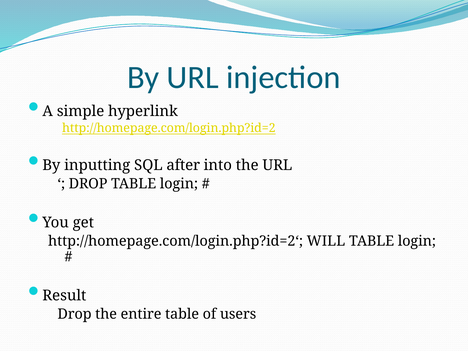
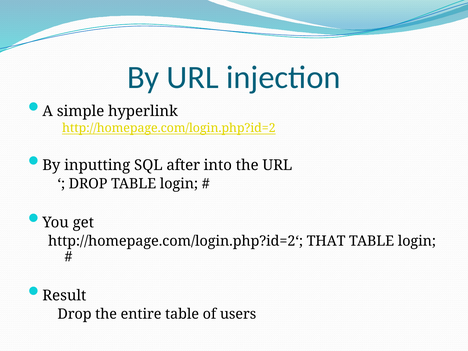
WILL: WILL -> THAT (326, 241)
